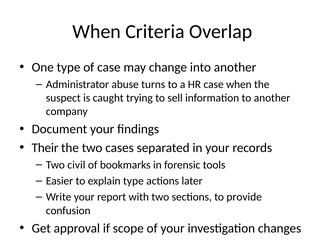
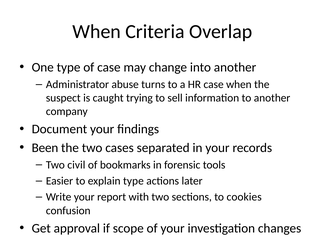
Their: Their -> Been (45, 148)
provide: provide -> cookies (244, 197)
